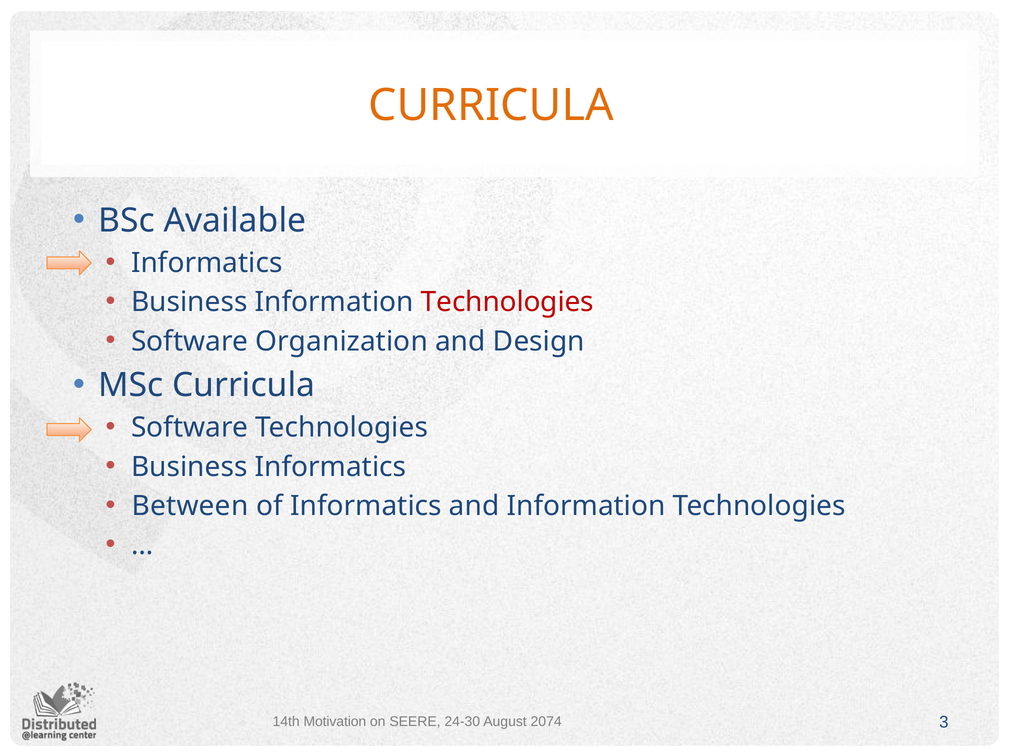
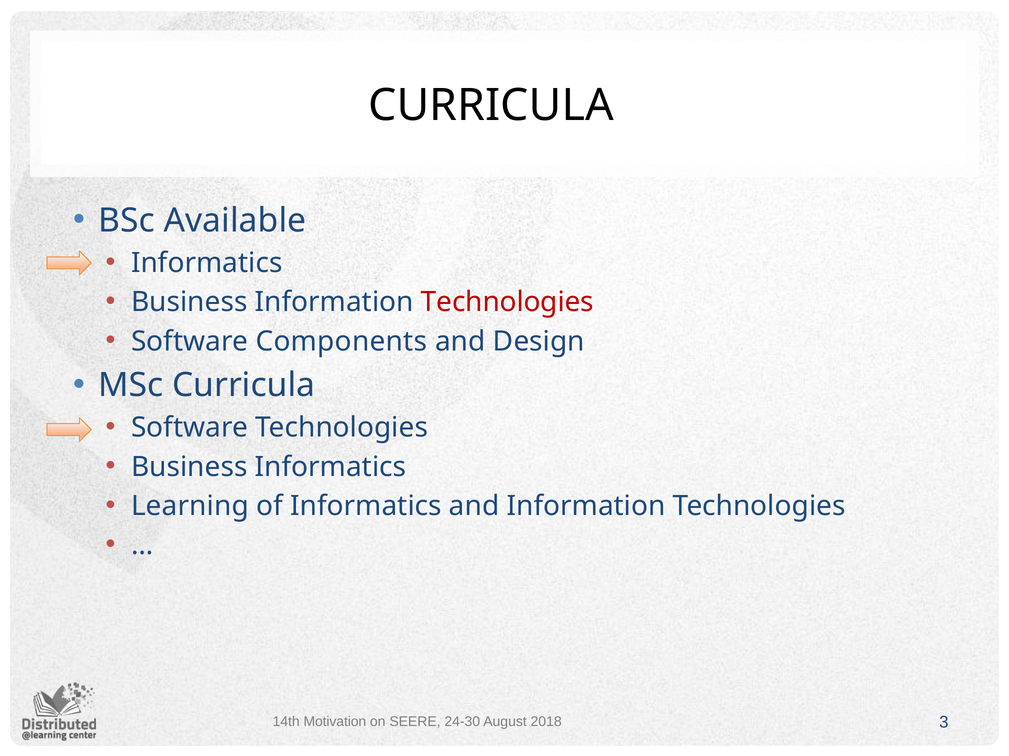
CURRICULA colour: orange -> black (491, 106)
Organization: Organization -> Components (341, 342)
Between: Between -> Learning (190, 506)
2074: 2074 -> 2018 (546, 722)
